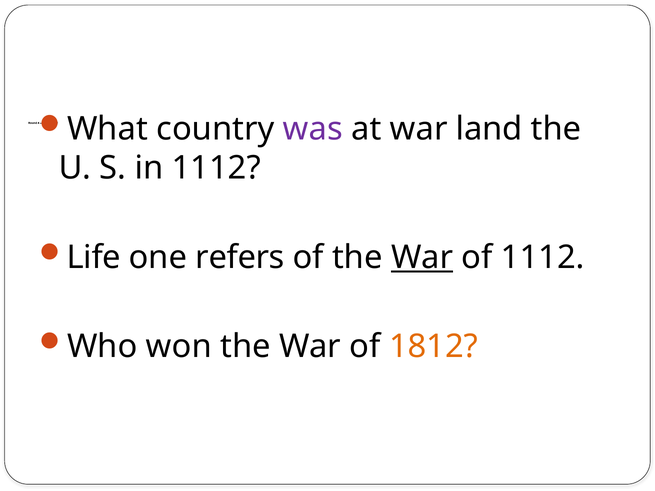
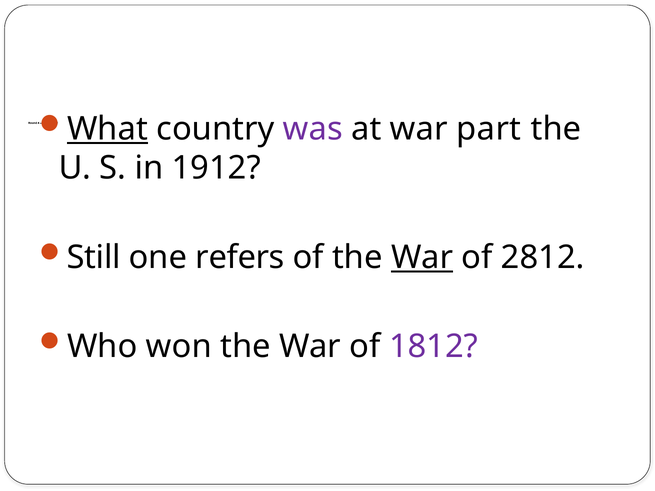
What underline: none -> present (107, 129)
land: land -> part (489, 129)
in 1112: 1112 -> 1912 (216, 168)
Life: Life -> Still (94, 257)
of 1112: 1112 -> 2812 (543, 257)
1812 colour: orange -> purple (434, 347)
